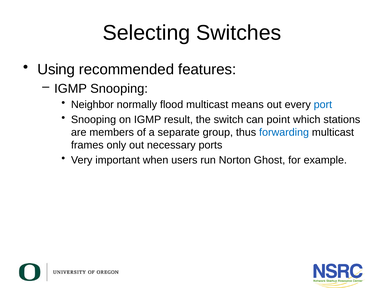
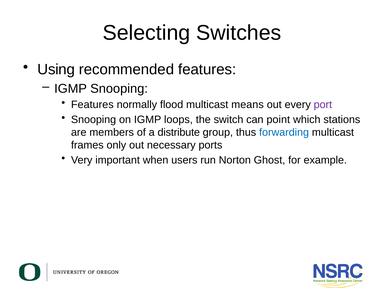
Neighbor: Neighbor -> Features (92, 105)
port colour: blue -> purple (323, 105)
result: result -> loops (178, 120)
separate: separate -> distribute (179, 132)
